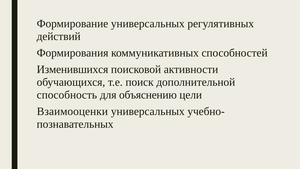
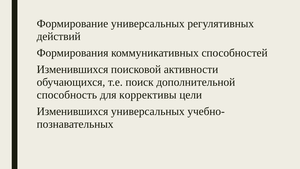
объяснению: объяснению -> коррективы (148, 95)
Взаимооценки: Взаимооценки -> Изменившихся (72, 111)
